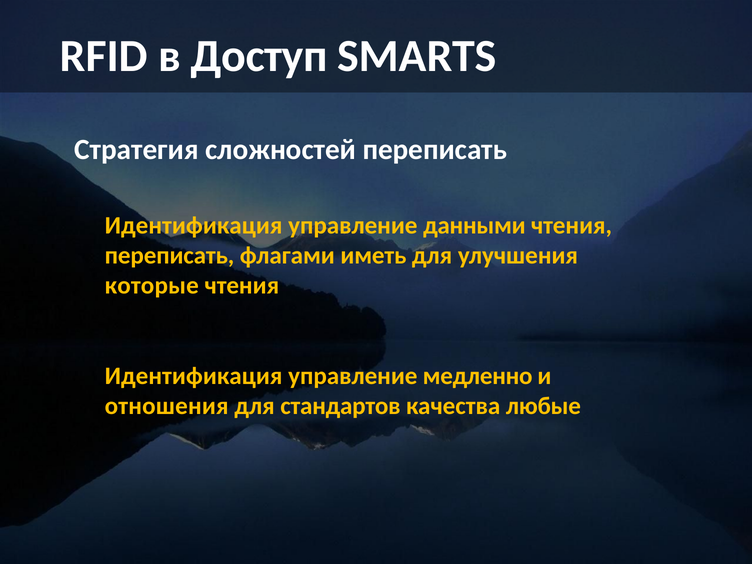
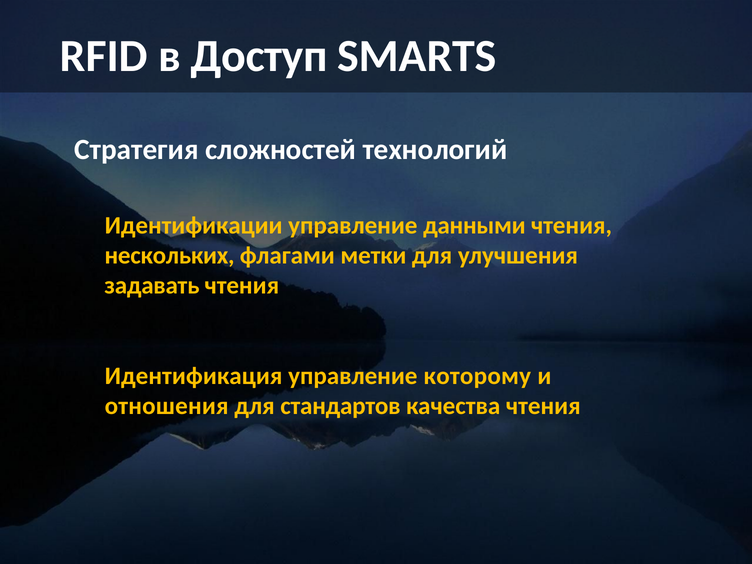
сложностей переписать: переписать -> технологий (435, 150)
Идентификация: Идентификация -> Идентификации (194, 225)
переписать: переписать -> нескольких (170, 256)
иметь: иметь -> метки (373, 256)
которые: которые -> задавать (152, 286)
медленно: медленно -> которому (477, 376)
качества любые: любые -> чтения (543, 406)
